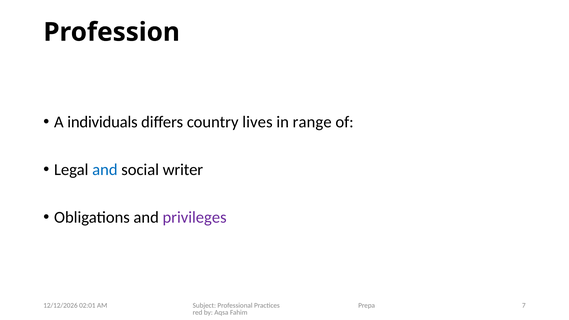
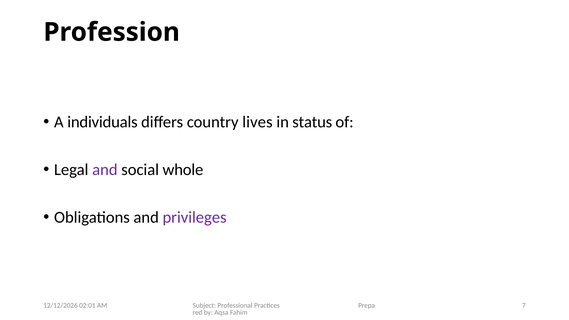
range: range -> status (312, 122)
and colour: blue -> purple (105, 170)
writer: writer -> whole (183, 170)
